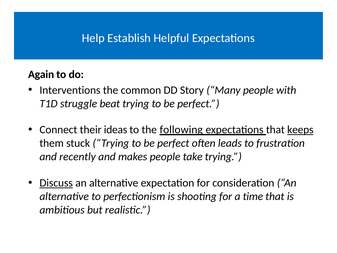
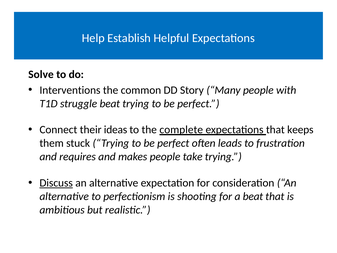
Again: Again -> Solve (41, 74)
following: following -> complete (181, 130)
keeps underline: present -> none (300, 130)
recently: recently -> requires (78, 157)
a time: time -> beat (253, 196)
